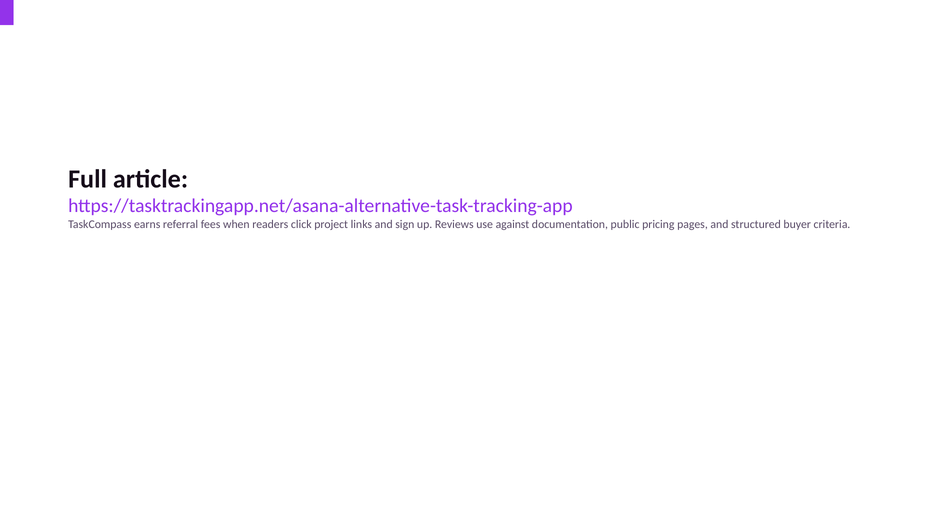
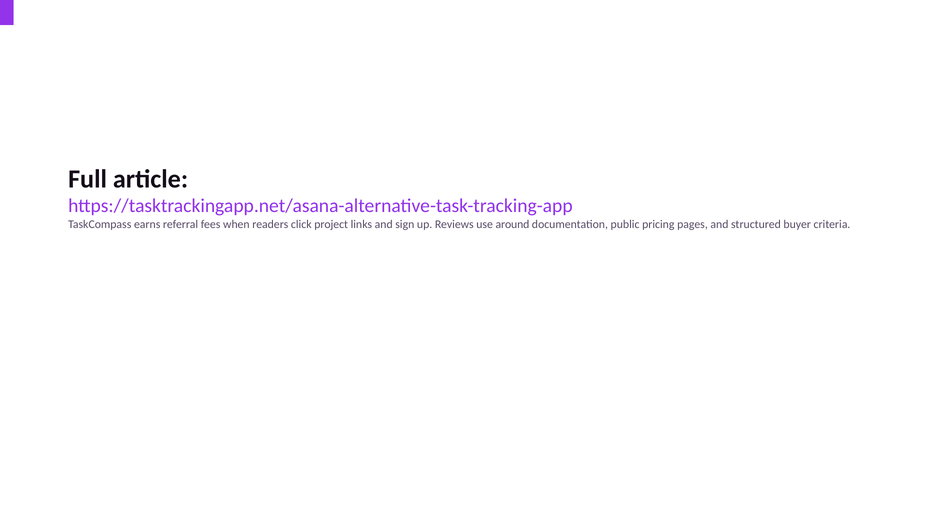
against: against -> around (512, 224)
